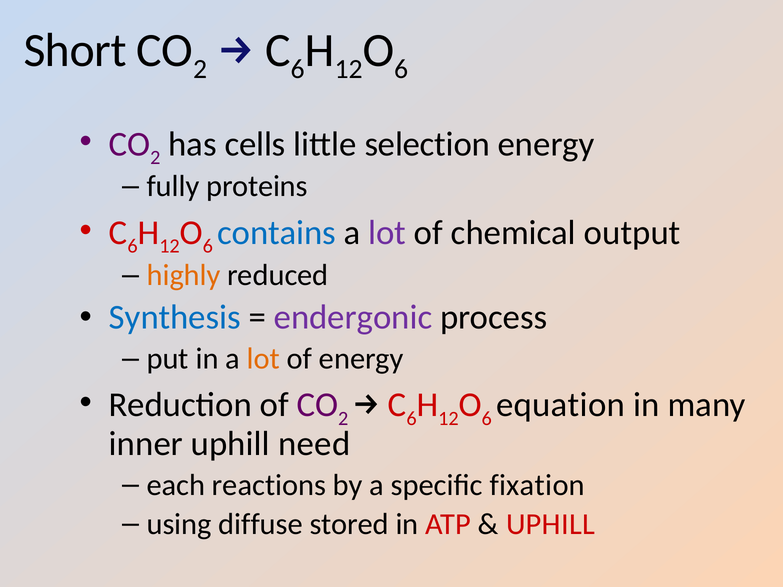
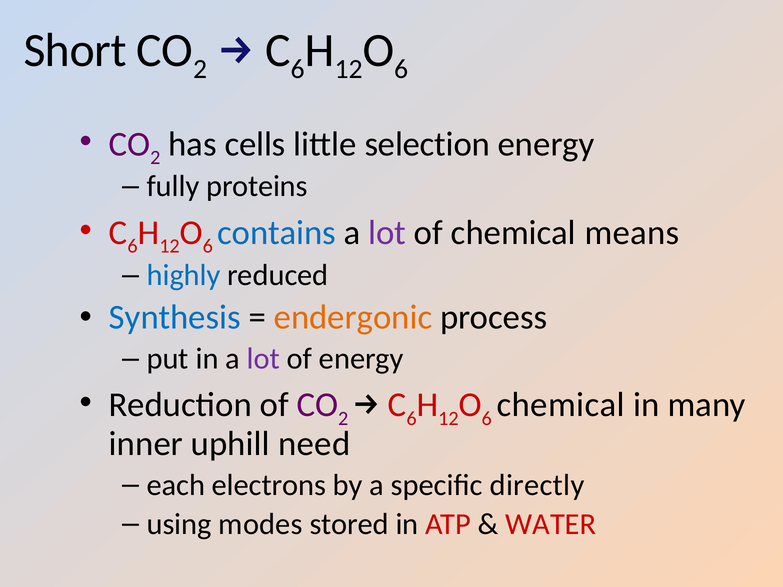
output: output -> means (632, 233)
highly colour: orange -> blue (184, 275)
endergonic colour: purple -> orange (353, 317)
lot colour: orange -> purple (263, 359)
equation: equation -> chemical (561, 405)
reactions: reactions -> electrons (269, 485)
fixation: fixation -> directly (537, 485)
diffuse: diffuse -> modes (261, 524)
UPHILL: UPHILL -> WATER (551, 524)
